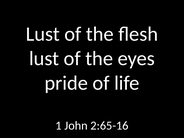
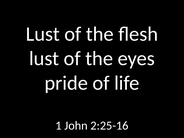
2:65-16: 2:65-16 -> 2:25-16 (109, 126)
